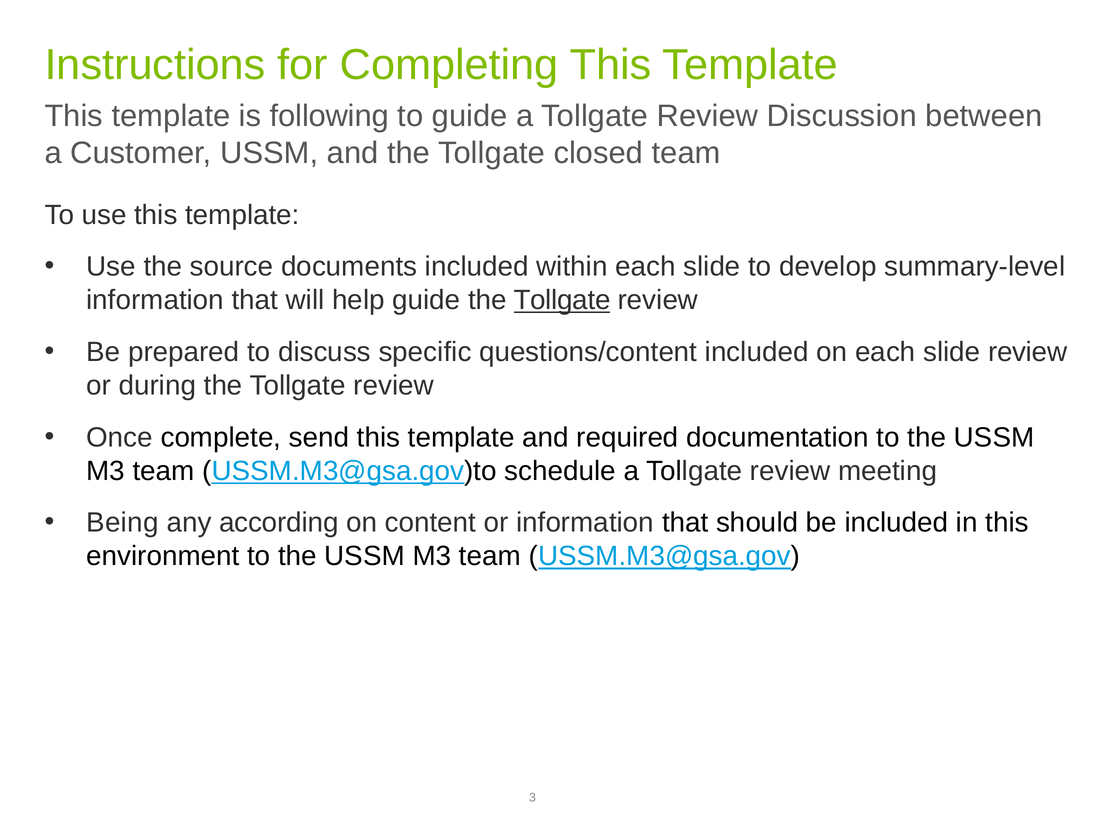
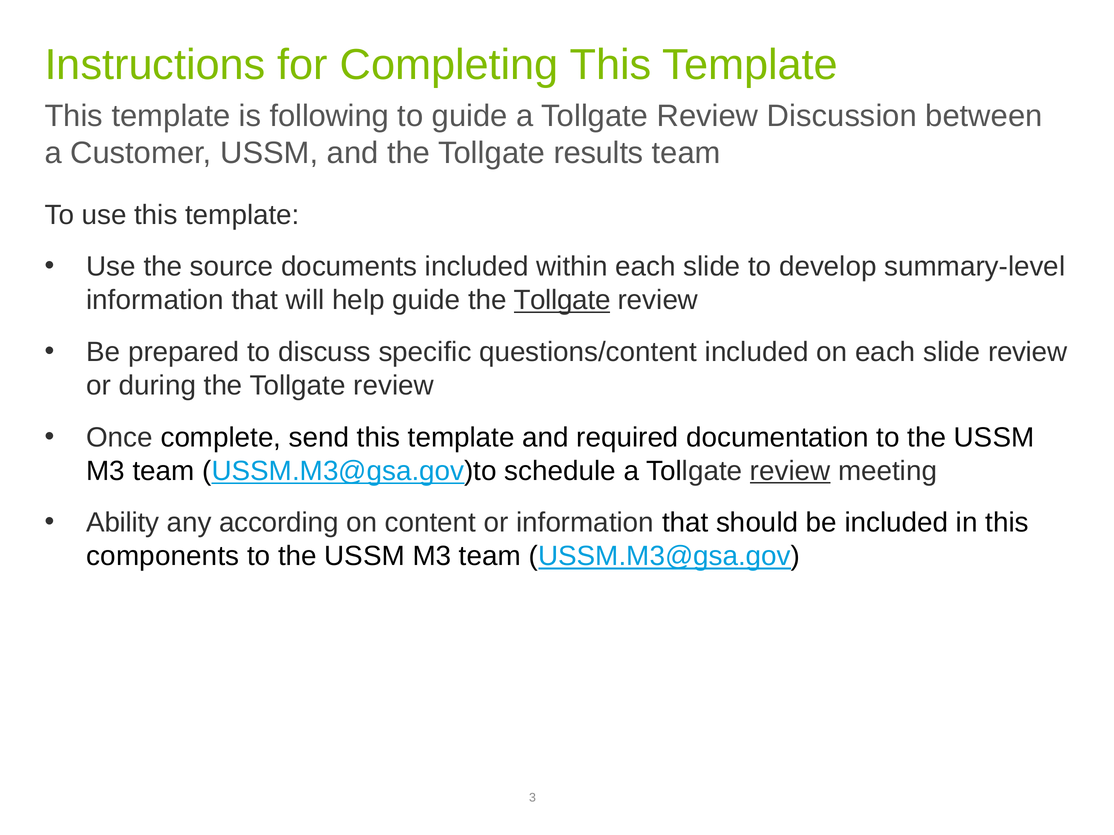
closed: closed -> results (598, 153)
review underline: none -> present (790, 471)
Being: Being -> Ability (123, 523)
environment: environment -> components (163, 557)
